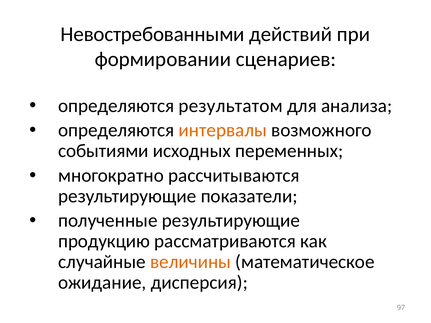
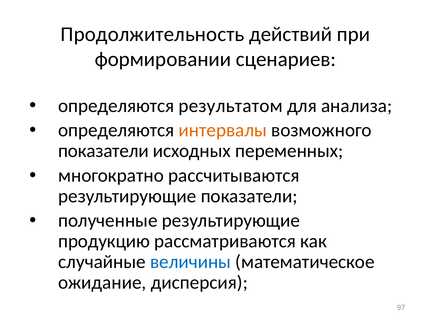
Невостребованными: Невостребованными -> Продолжительность (152, 34)
событиями: событиями -> показатели (103, 151)
величины colour: orange -> blue (191, 262)
